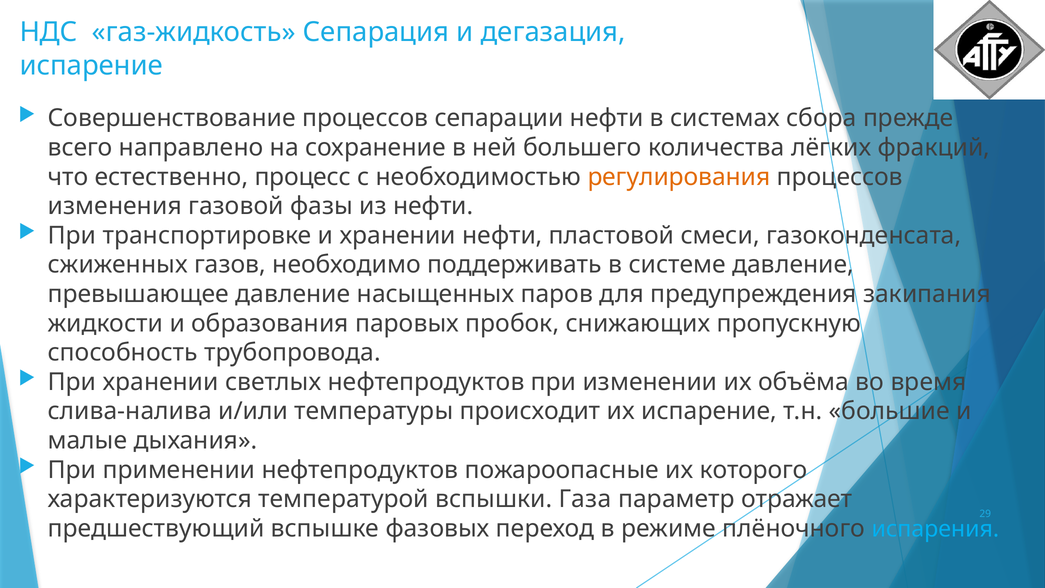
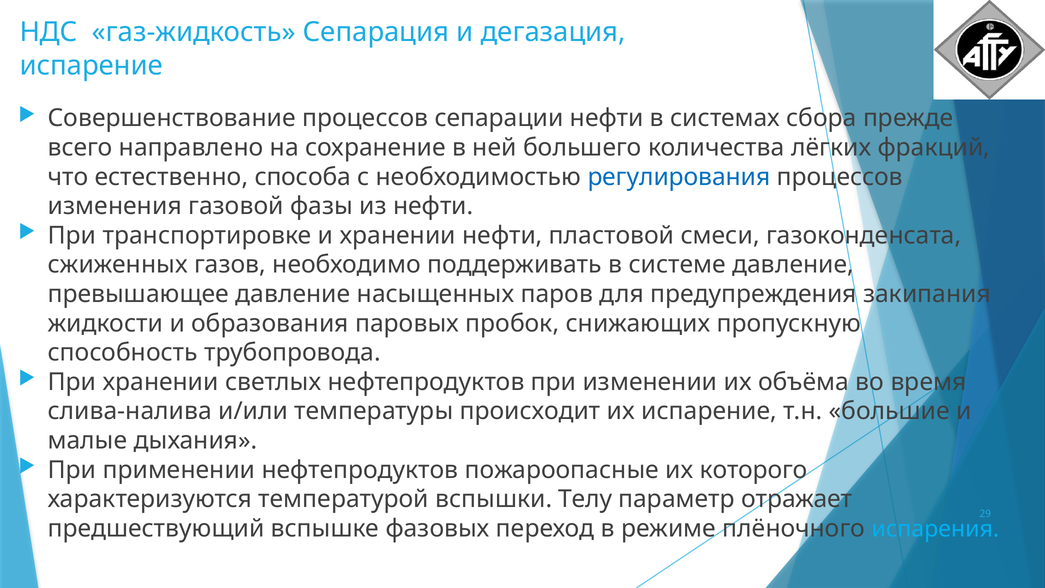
процесс: процесс -> способа (303, 177)
регулирования colour: orange -> blue (679, 177)
Газа: Газа -> Телу (585, 499)
